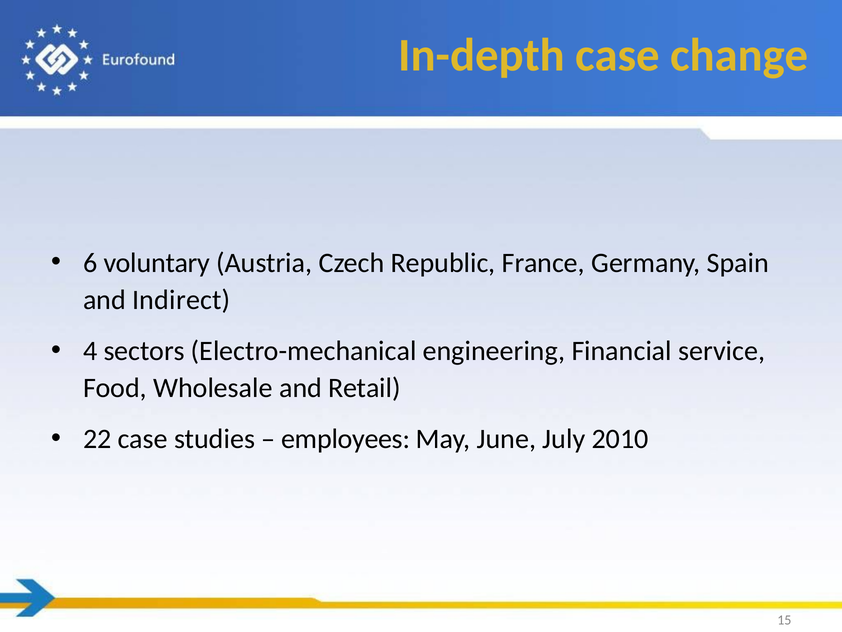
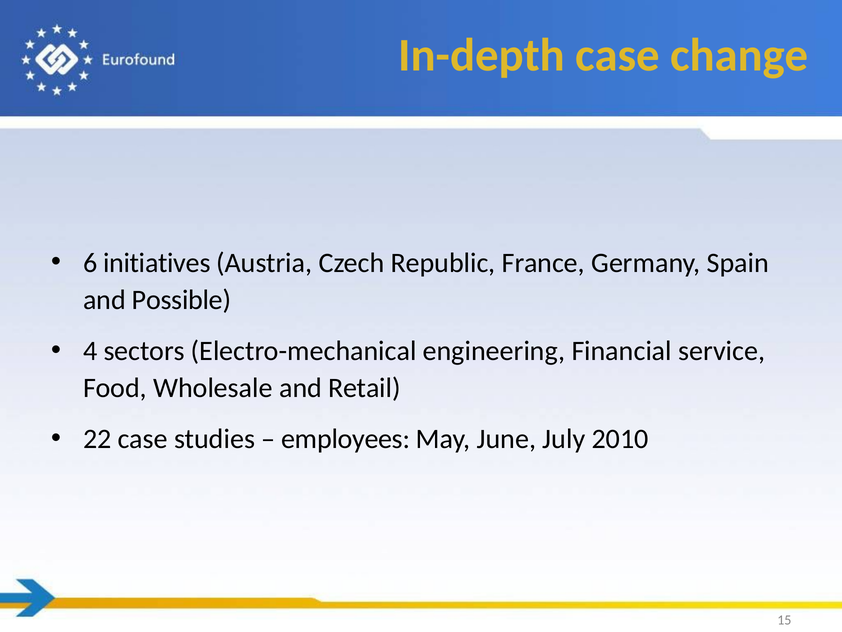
voluntary: voluntary -> initiatives (157, 263)
Indirect: Indirect -> Possible (182, 300)
